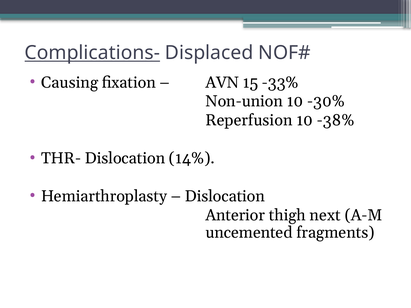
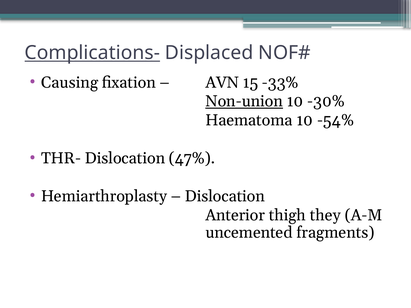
Non-union underline: none -> present (244, 101)
Reperfusion: Reperfusion -> Haematoma (249, 120)
-38%: -38% -> -54% (336, 120)
14%: 14% -> 47% (192, 158)
next: next -> they (325, 215)
